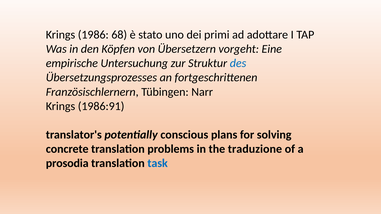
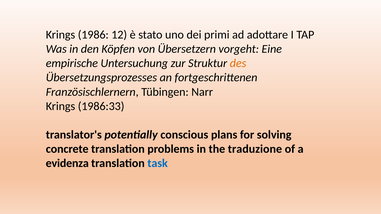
68: 68 -> 12 (119, 35)
des colour: blue -> orange (238, 63)
1986:91: 1986:91 -> 1986:33 (101, 106)
prosodia: prosodia -> evidenza (67, 163)
